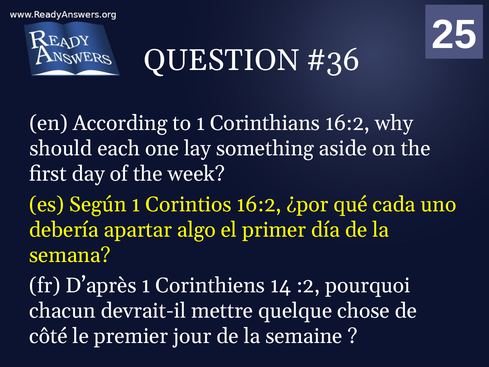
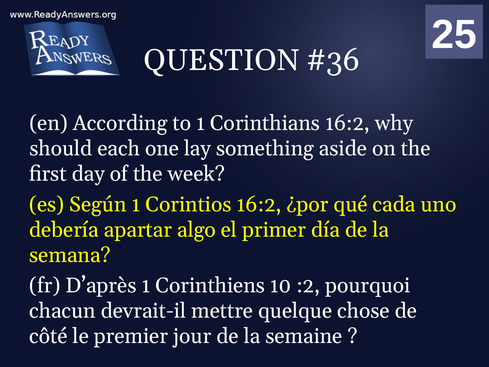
Corinthiens 14: 14 -> 10 (281, 285)
